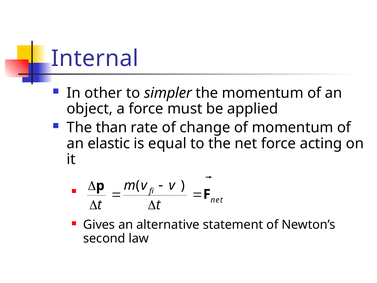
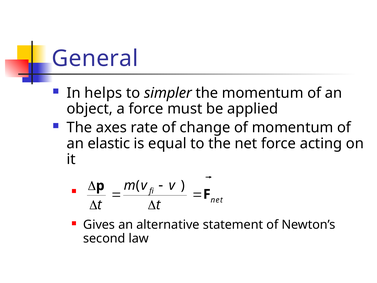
Internal: Internal -> General (95, 58)
other: other -> helps (103, 93)
than: than -> axes (111, 128)
